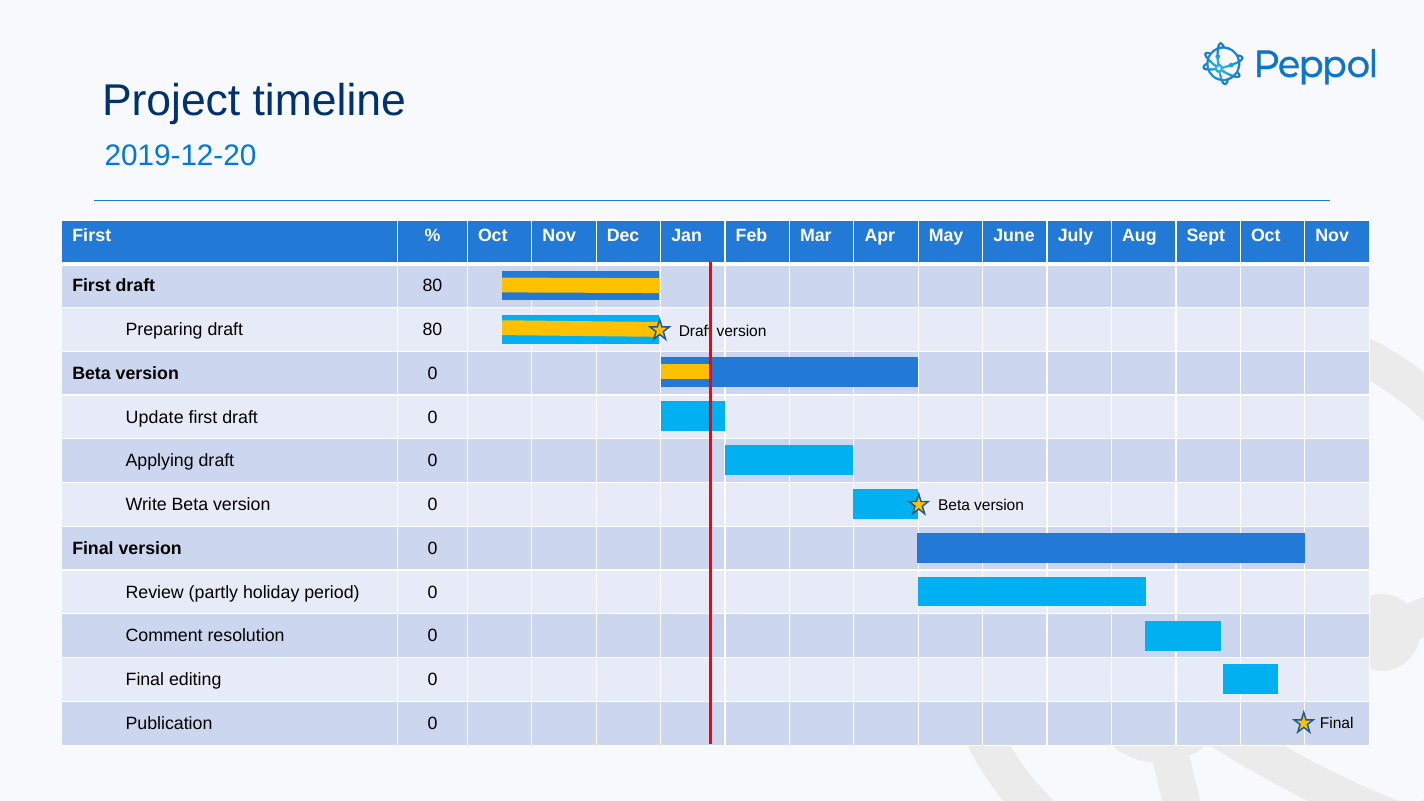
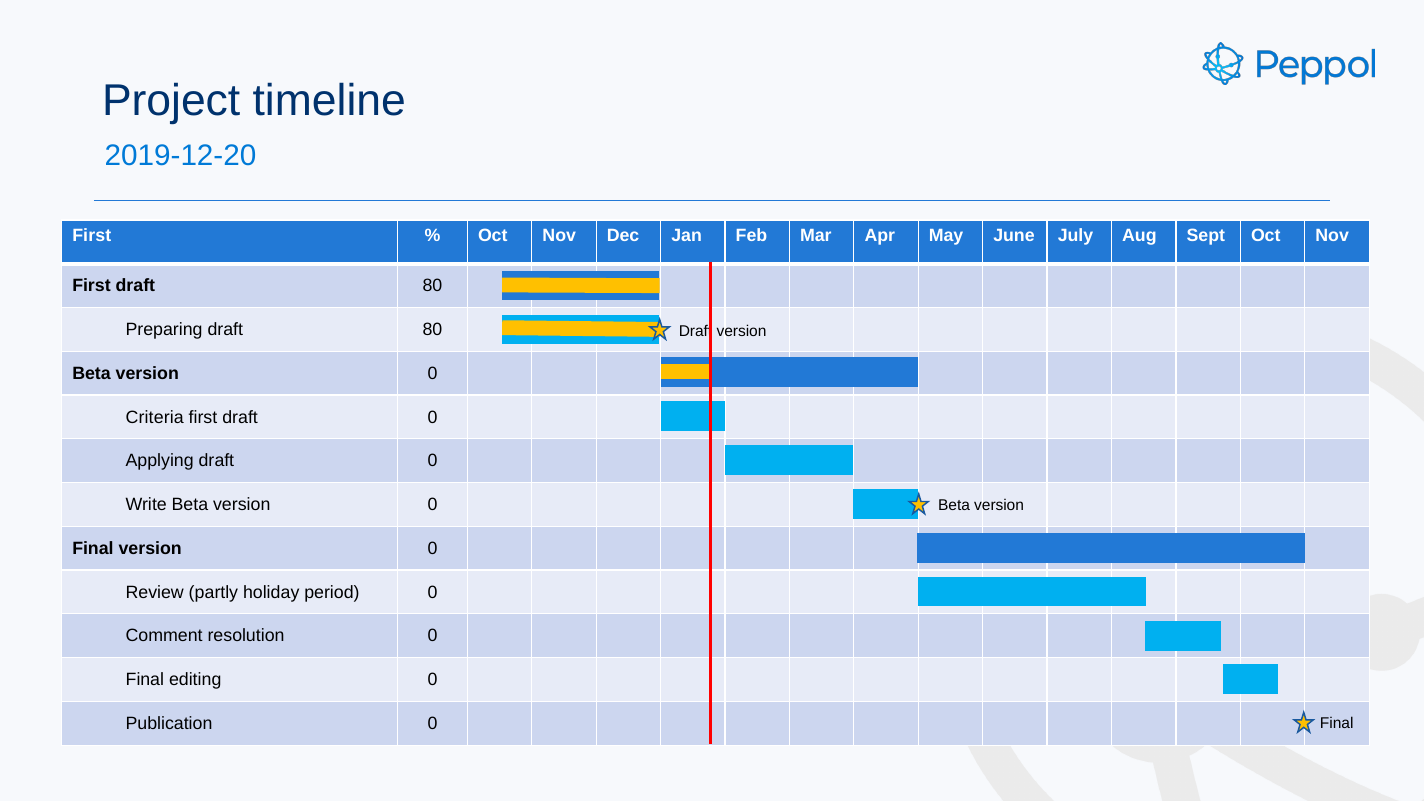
Update: Update -> Criteria (155, 417)
